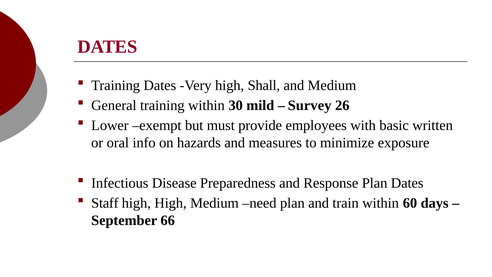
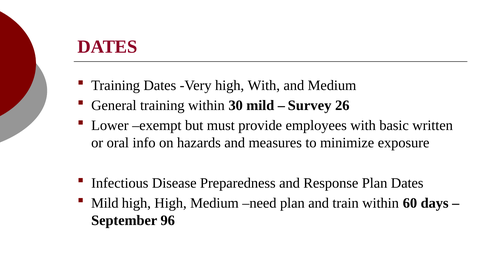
high Shall: Shall -> With (264, 85)
Staff: Staff -> Mild (105, 203)
66: 66 -> 96 (168, 220)
